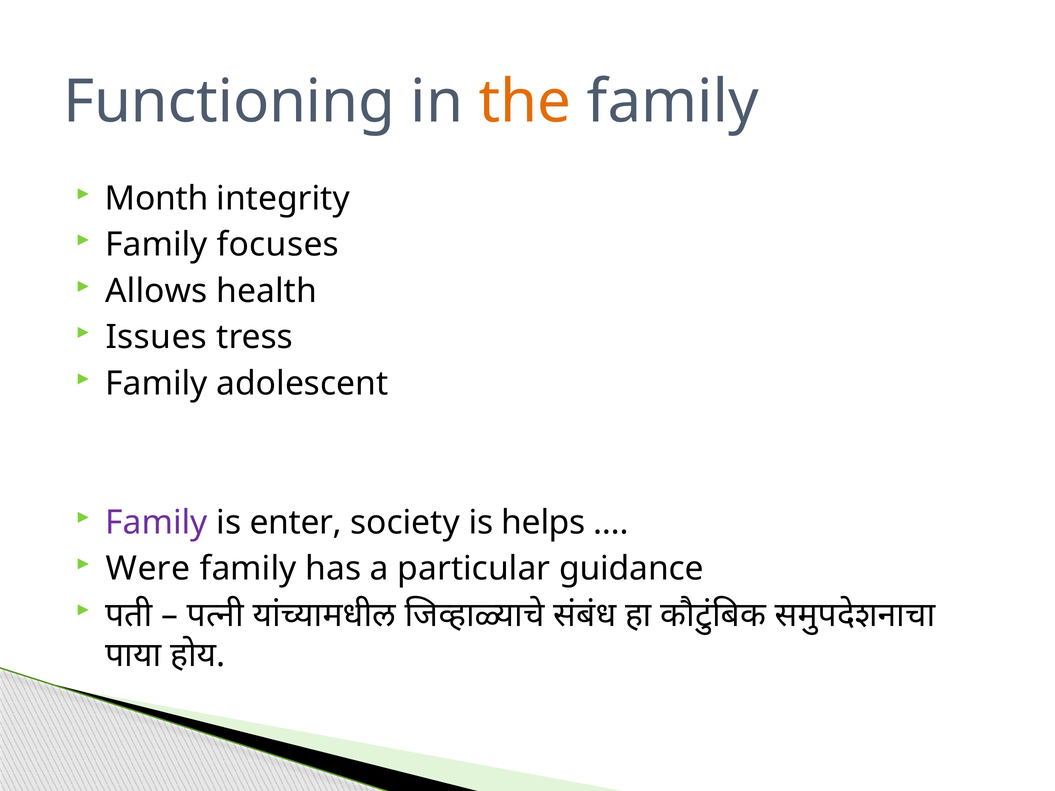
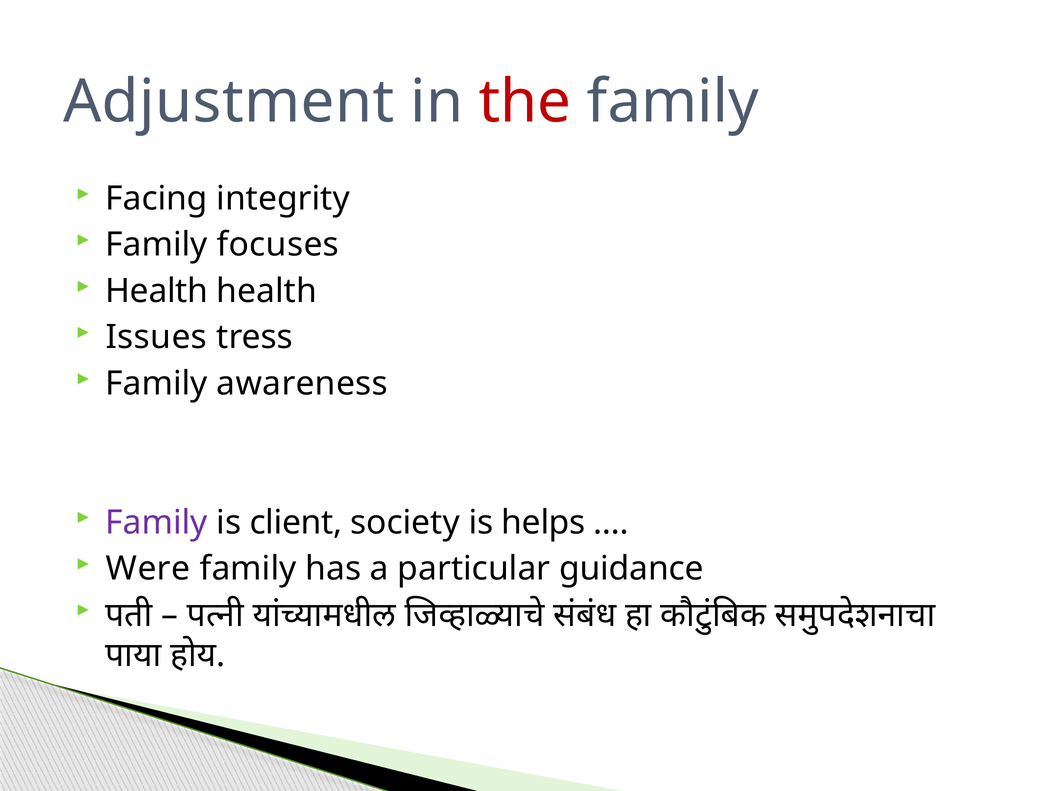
Functioning: Functioning -> Adjustment (229, 102)
the colour: orange -> red (525, 102)
Month: Month -> Facing (157, 199)
Allows: Allows -> Health (157, 291)
adolescent: adolescent -> awareness (302, 384)
enter: enter -> client (296, 523)
